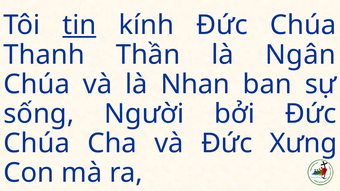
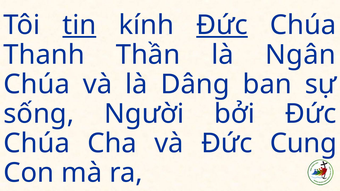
Đức underline: none -> present (222, 25)
Nhan: Nhan -> Dâng (195, 84)
Xưng: Xưng -> Cung (303, 144)
